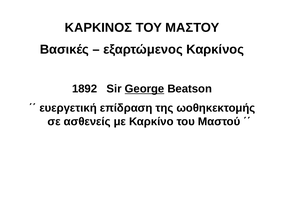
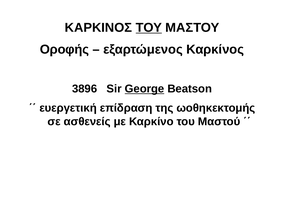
ΤΟΥ underline: none -> present (149, 28)
Βασικές: Βασικές -> Οροφής (64, 50)
1892: 1892 -> 3896 (85, 89)
